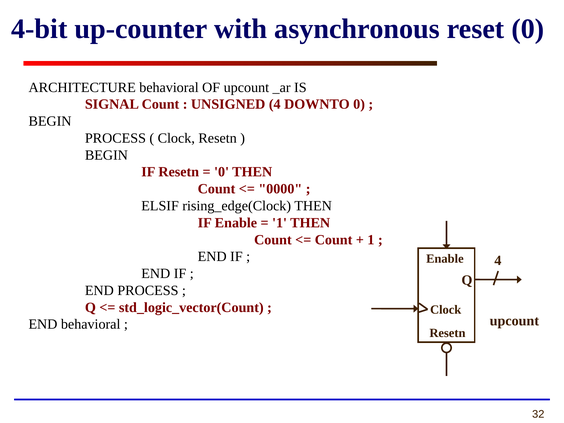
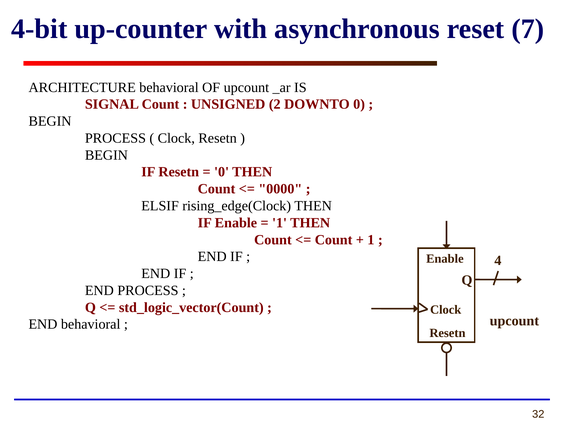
reset 0: 0 -> 7 (528, 29)
UNSIGNED 4: 4 -> 2 (275, 104)
